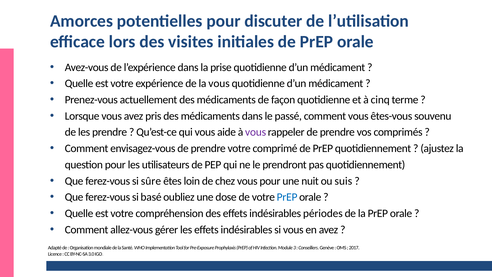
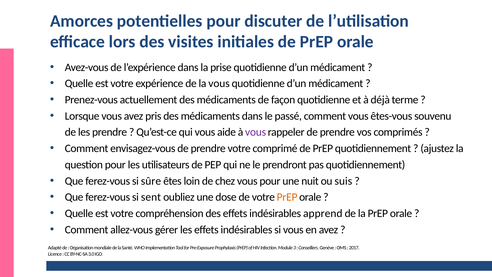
cinq: cinq -> déjà (380, 100)
basé: basé -> sent (151, 197)
PrEP colour: blue -> orange (287, 197)
périodes: périodes -> apprend (323, 213)
